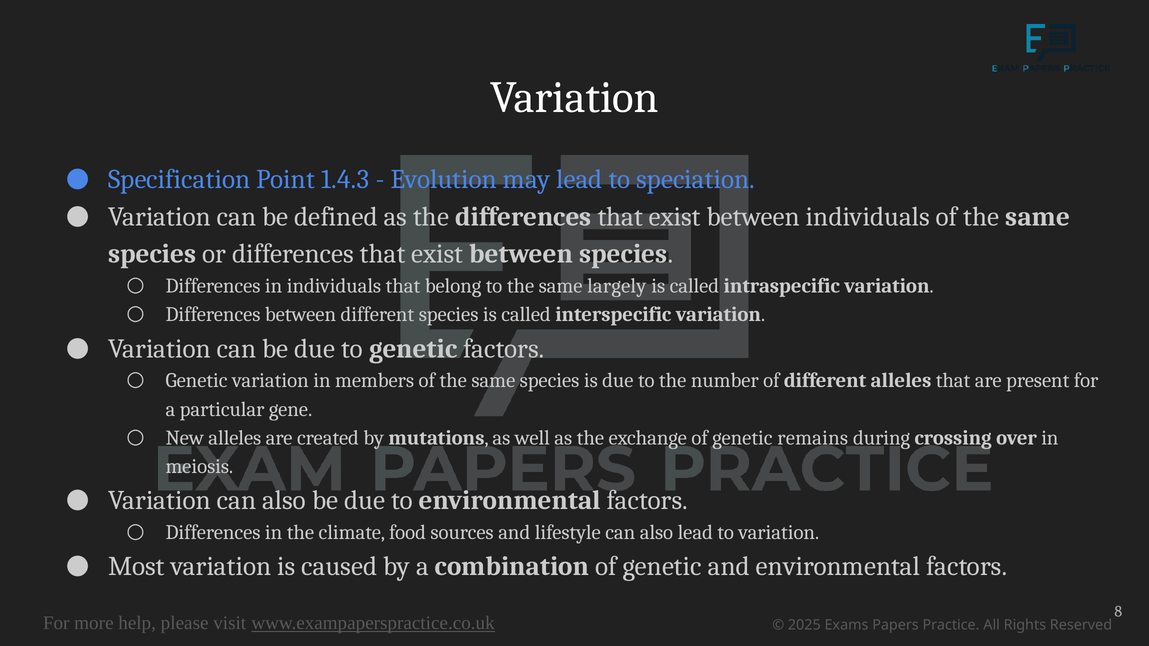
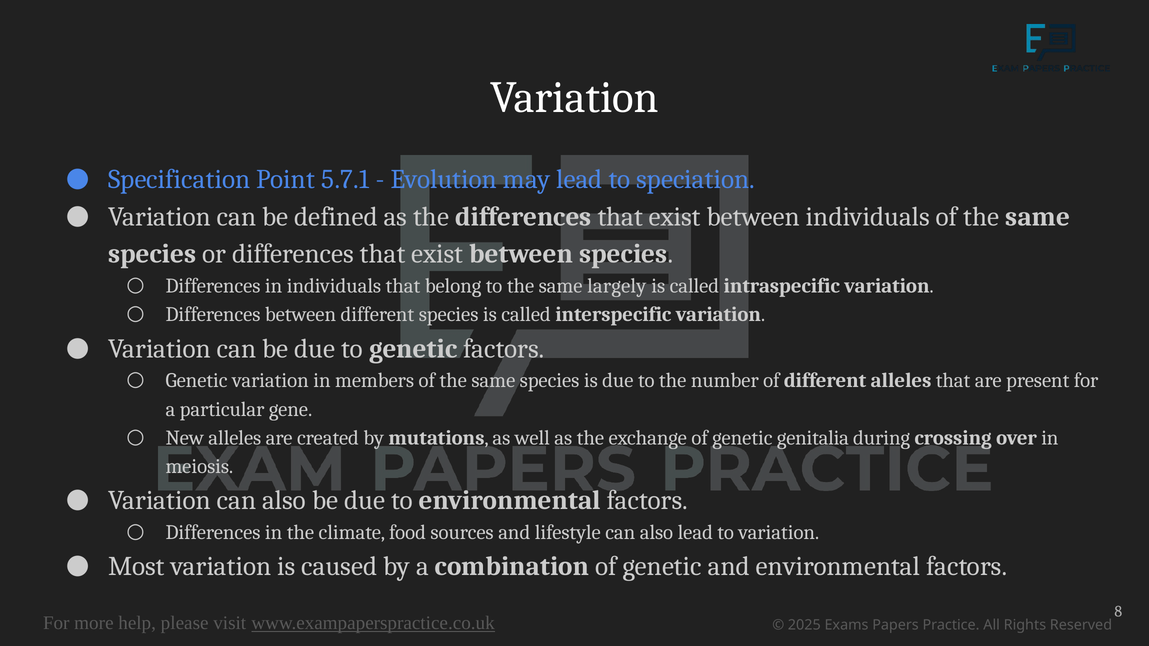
1.4.3: 1.4.3 -> 5.7.1 (345, 179)
remains: remains -> genitalia (813, 438)
